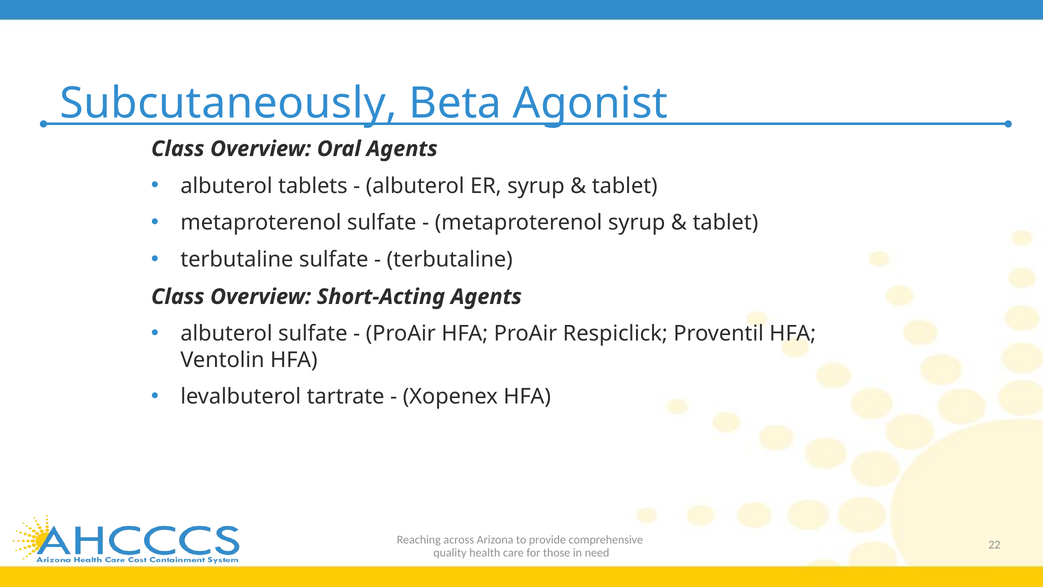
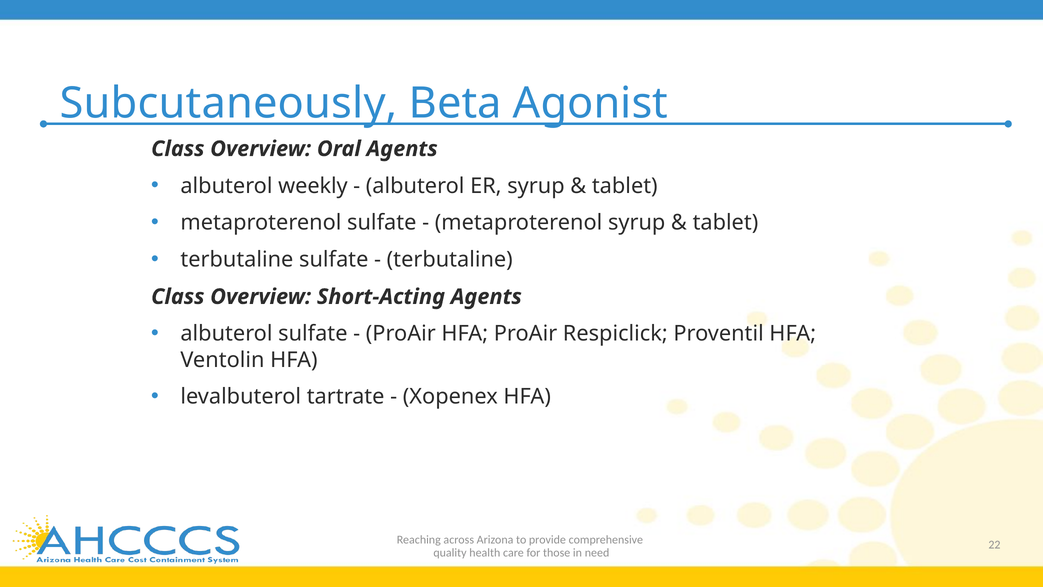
tablets: tablets -> weekly (313, 186)
